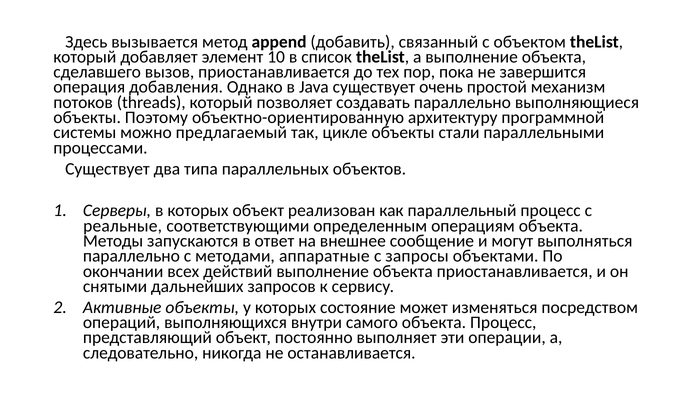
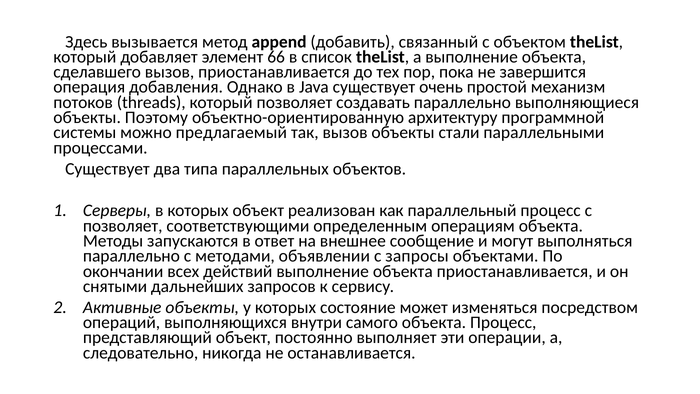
10: 10 -> 66 (276, 57)
так цикле: цикле -> вызов (345, 133)
реальные: реальные -> позволяет (123, 226)
аппаратные: аппаратные -> объявлении (324, 256)
